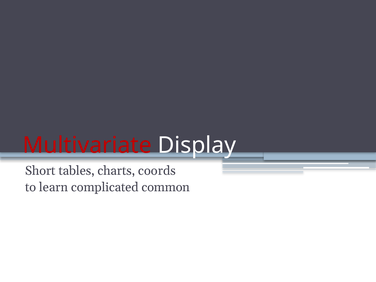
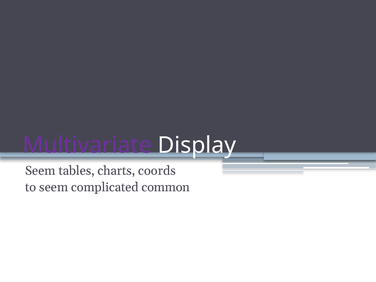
Multivariate colour: red -> purple (87, 145)
Short: Short -> Seem (40, 171)
to learn: learn -> seem (54, 187)
